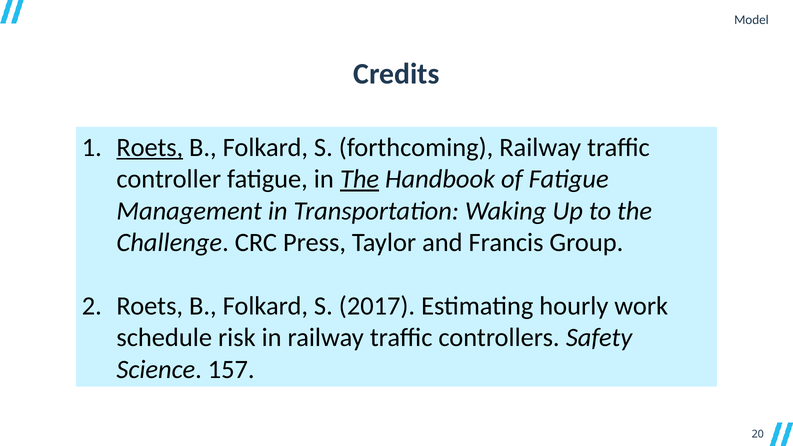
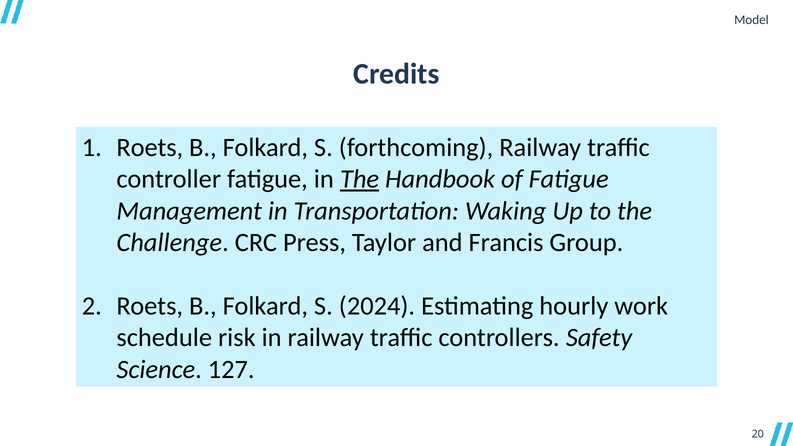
Roets underline: present -> none (150, 147)
2017: 2017 -> 2024 (377, 306)
157: 157 -> 127 (231, 370)
